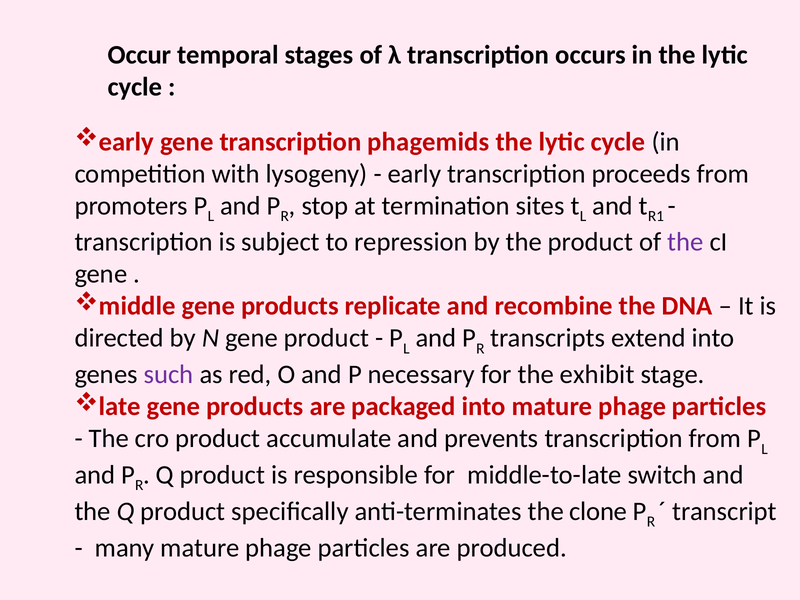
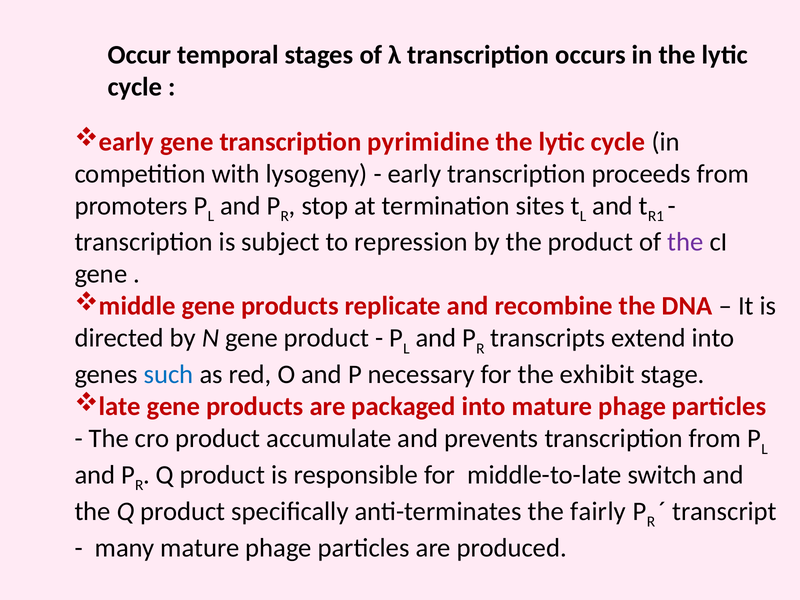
phagemids: phagemids -> pyrimidine (428, 142)
such colour: purple -> blue (169, 375)
clone: clone -> fairly (598, 511)
